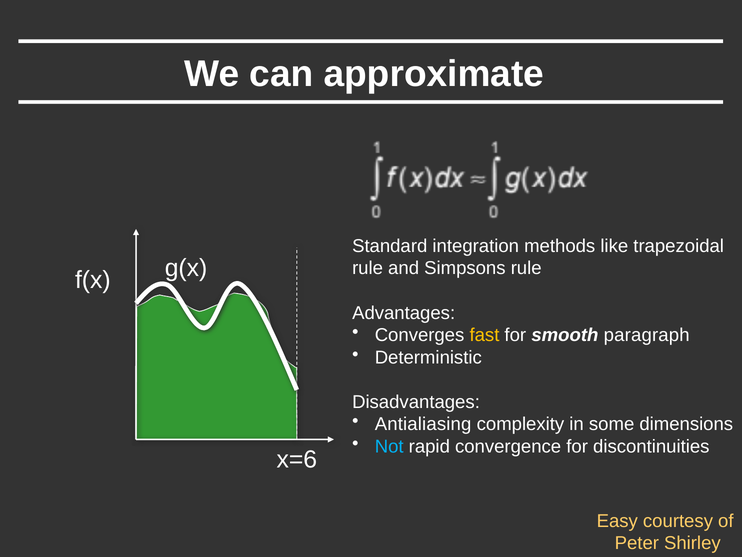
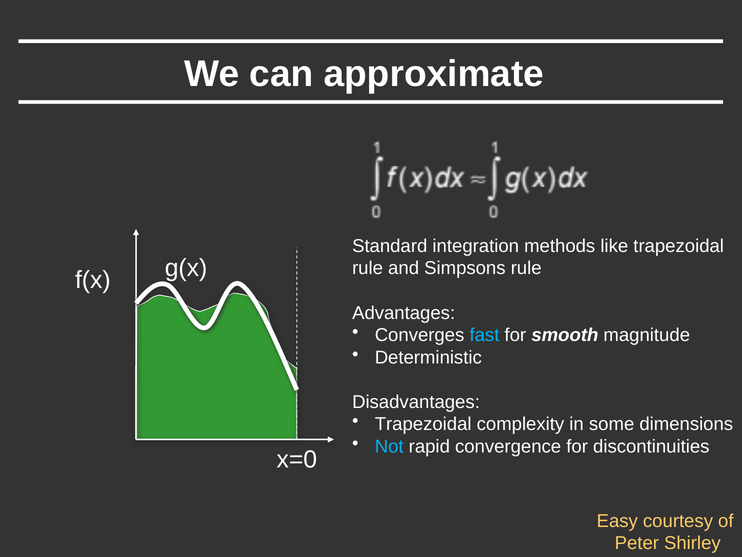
fast colour: yellow -> light blue (484, 335)
paragraph: paragraph -> magnitude (647, 335)
Antialiasing: Antialiasing -> Trapezoidal (423, 424)
x=6: x=6 -> x=0 (297, 459)
